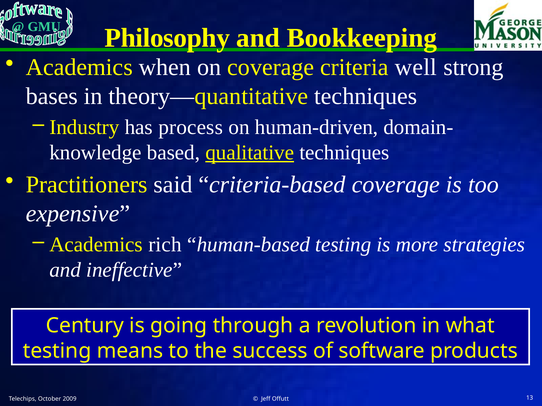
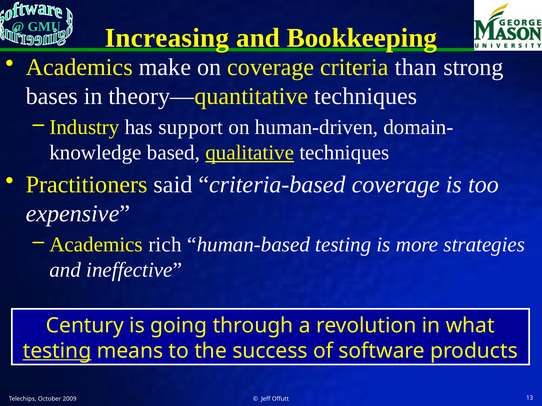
Philosophy: Philosophy -> Increasing (167, 38)
when: when -> make (165, 67)
well: well -> than (416, 67)
process: process -> support (191, 127)
testing underline: none -> present (57, 351)
